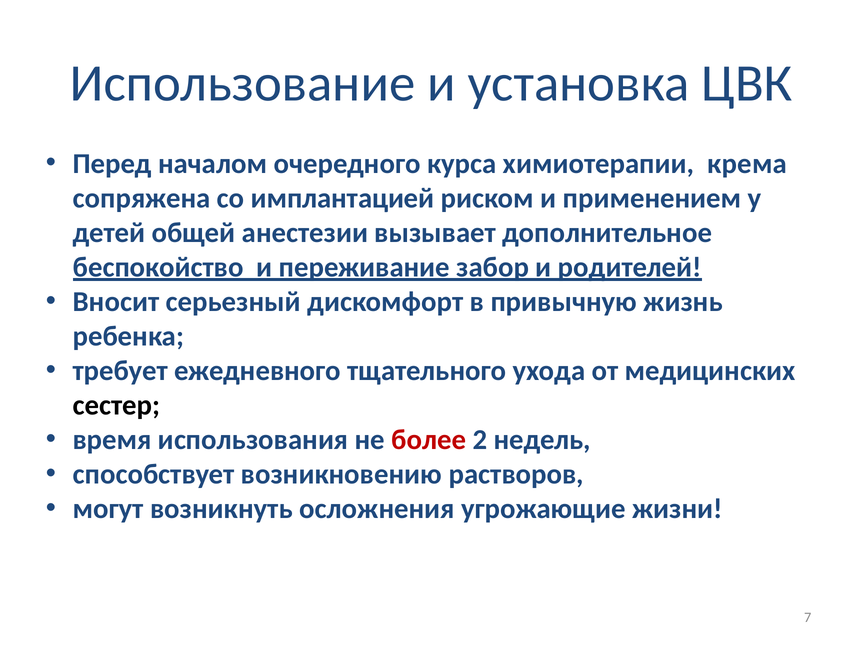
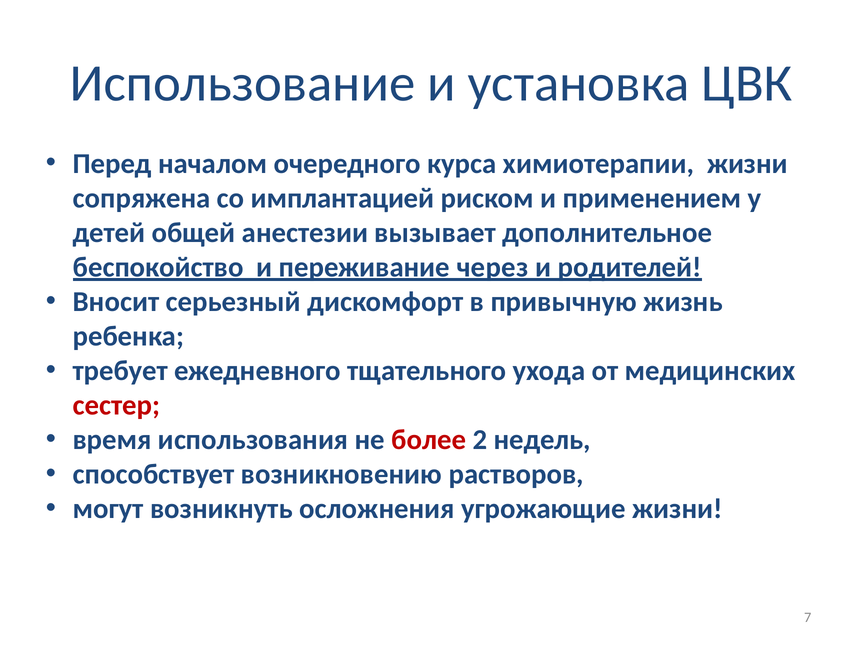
химиотерапии крема: крема -> жизни (747, 164)
забор: забор -> через (493, 267)
сестер colour: black -> red (116, 405)
